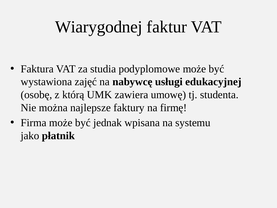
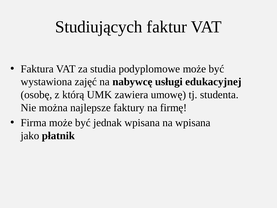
Wiarygodnej: Wiarygodnej -> Studiujących (99, 27)
na systemu: systemu -> wpisana (193, 123)
